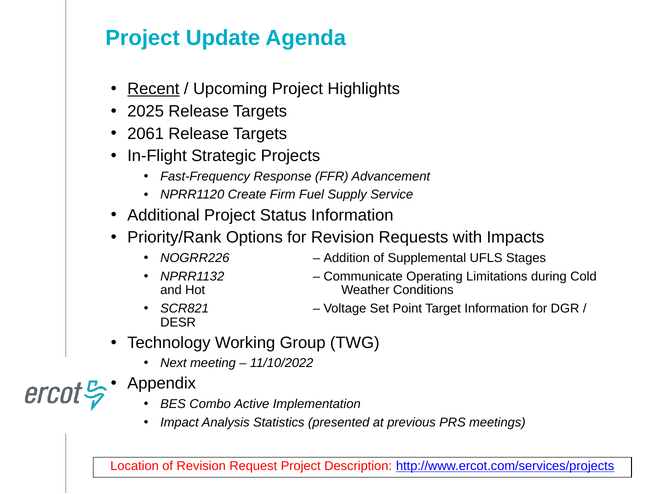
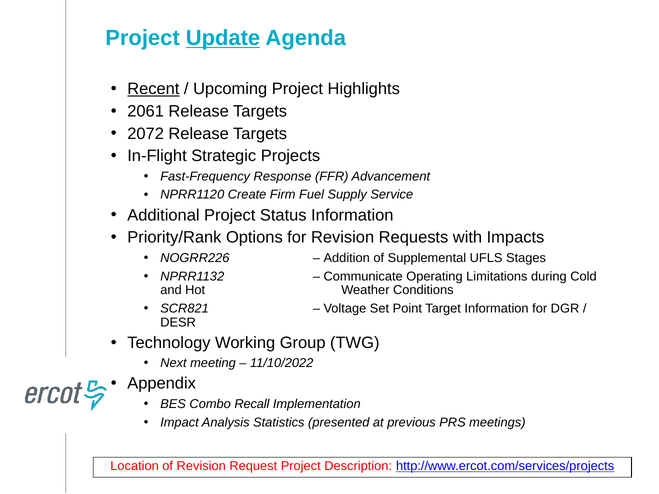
Update underline: none -> present (223, 38)
2025: 2025 -> 2061 (146, 111)
2061: 2061 -> 2072 (146, 134)
Active: Active -> Recall (252, 404)
